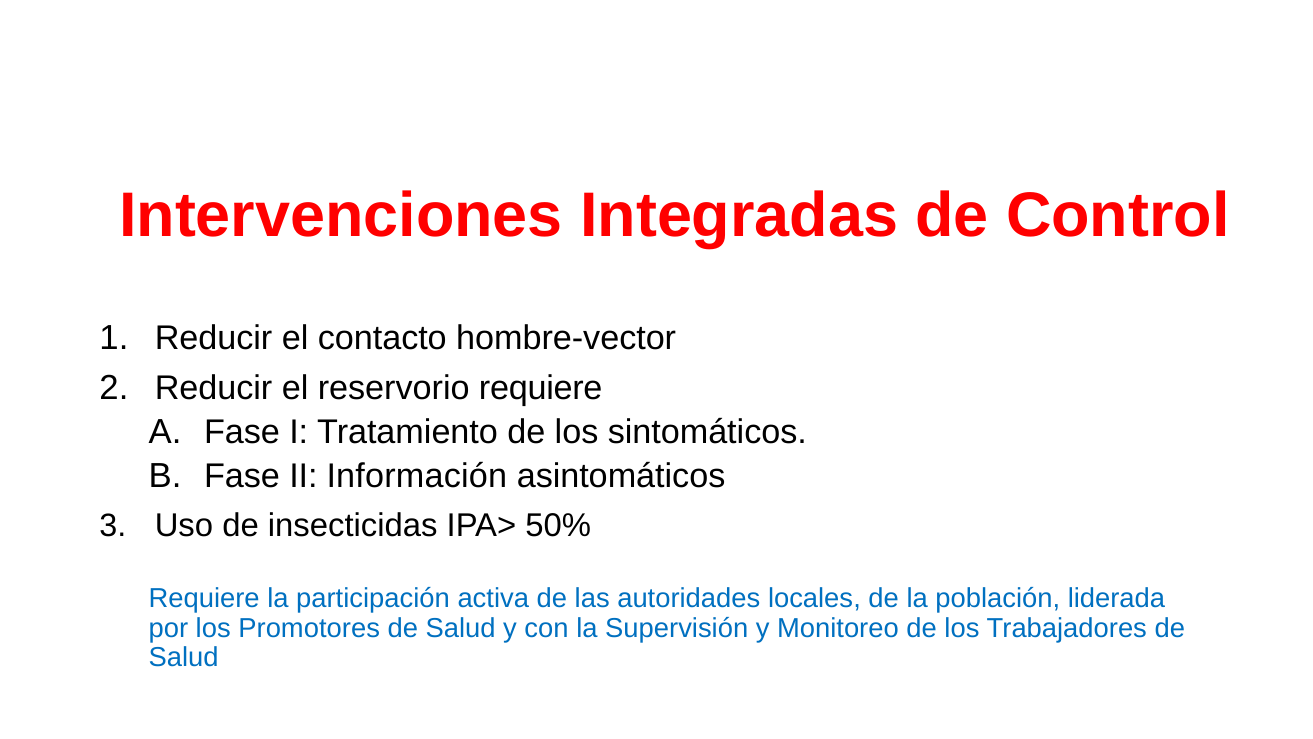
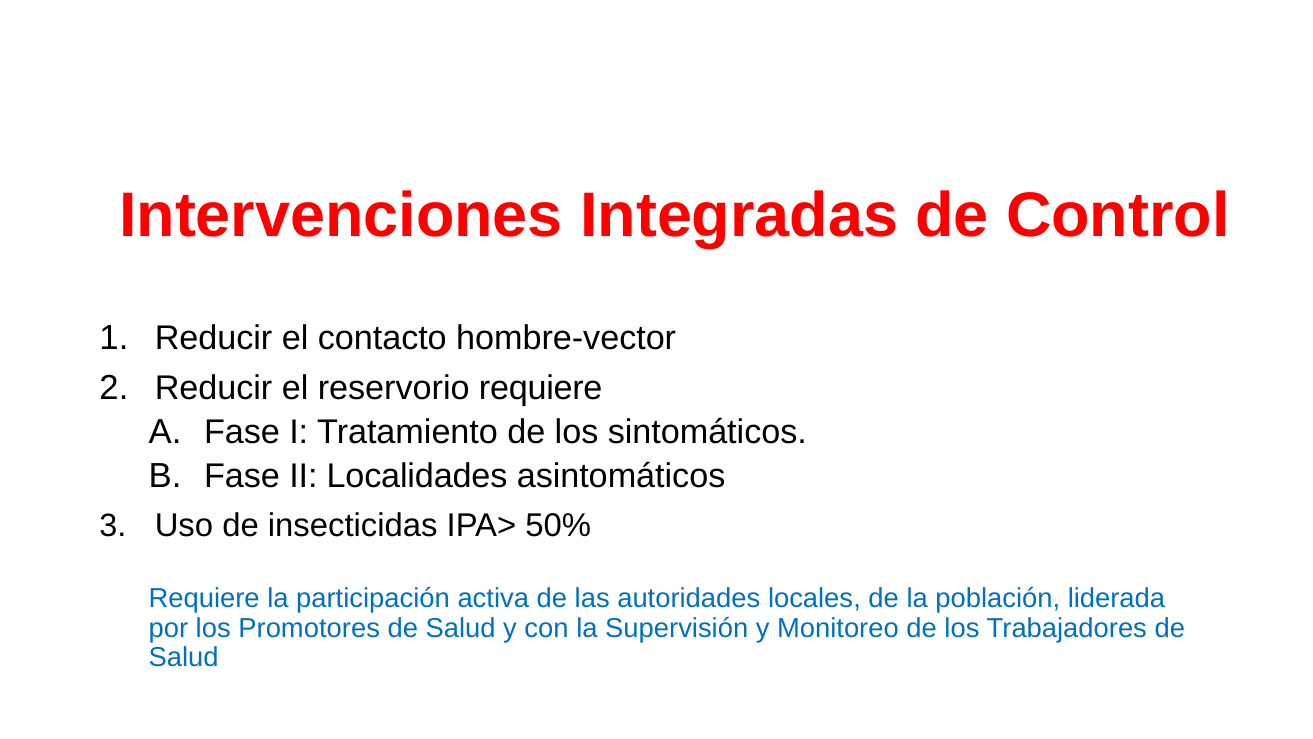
Información: Información -> Localidades (417, 476)
